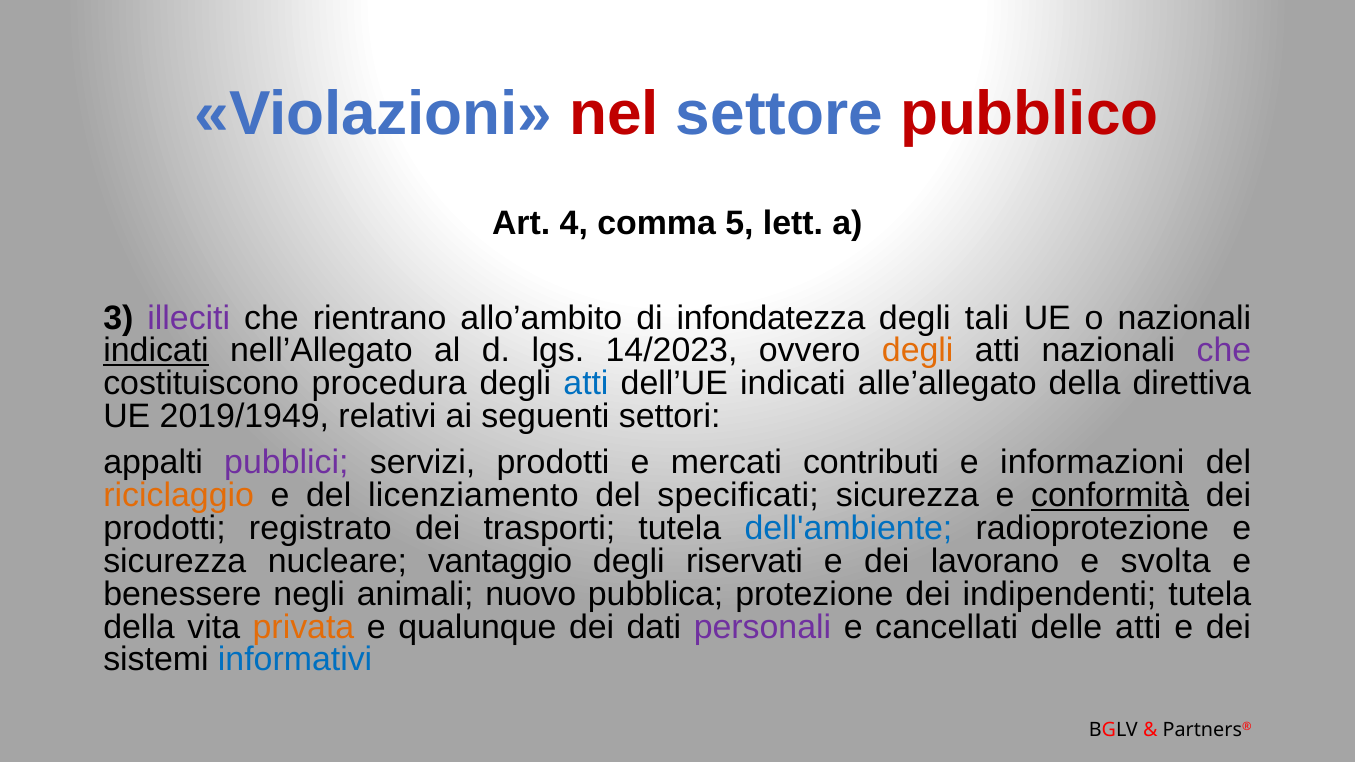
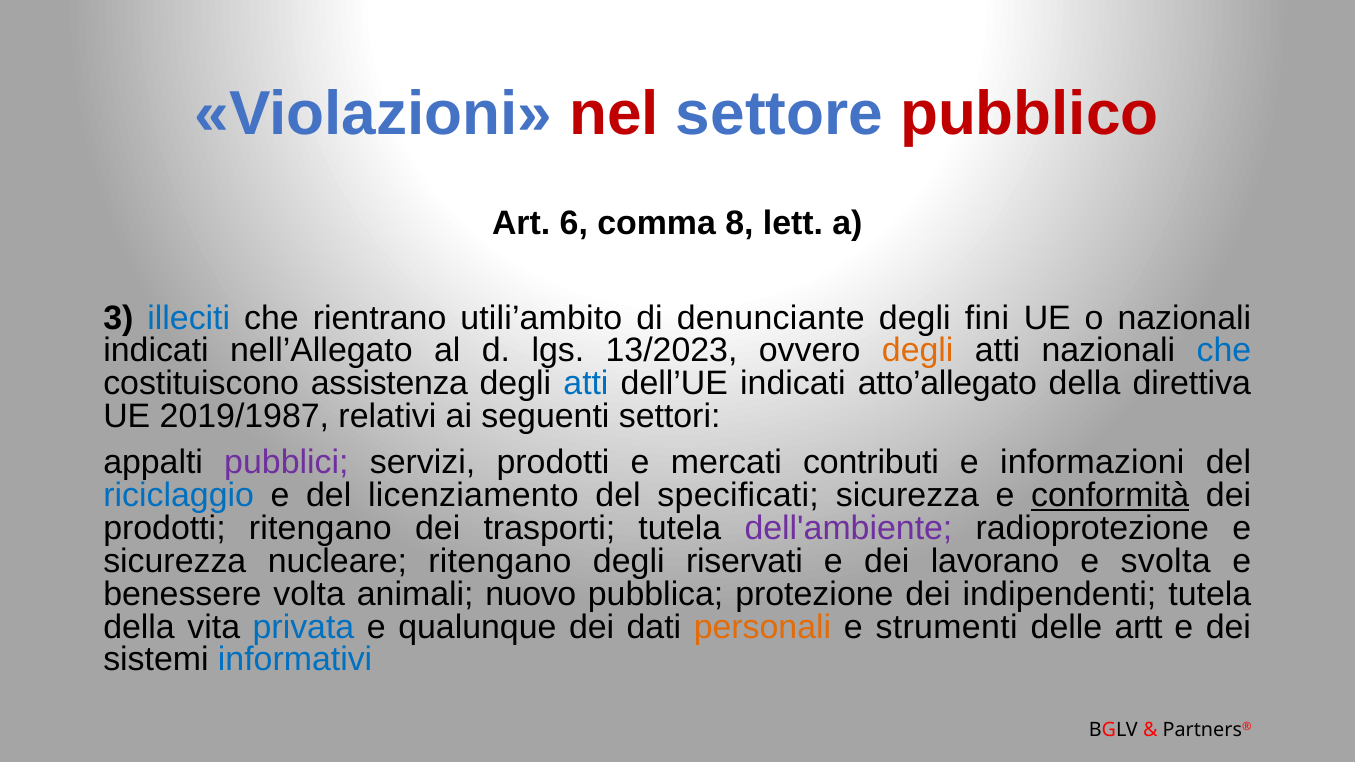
4: 4 -> 6 (574, 223)
5: 5 -> 8 (739, 223)
illeciti colour: purple -> blue (189, 318)
allo’ambito: allo’ambito -> utili’ambito (541, 318)
infondatezza: infondatezza -> denunciante (771, 318)
tali: tali -> fini (987, 318)
indicati underline: present -> none (156, 351)
14/2023: 14/2023 -> 13/2023 (672, 351)
che colour: purple -> blue (1224, 351)
procedura: procedura -> assistenza (389, 384)
alle’allegato: alle’allegato -> atto’allegato (947, 384)
2019/1949: 2019/1949 -> 2019/1987 (244, 417)
riciclaggio colour: orange -> blue (179, 495)
prodotti registrato: registrato -> ritengano (320, 528)
dell'ambiente colour: blue -> purple (848, 528)
nucleare vantaggio: vantaggio -> ritengano (500, 561)
negli: negli -> volta (309, 594)
privata colour: orange -> blue (303, 627)
personali colour: purple -> orange (762, 627)
cancellati: cancellati -> strumenti (947, 627)
delle atti: atti -> artt (1139, 627)
